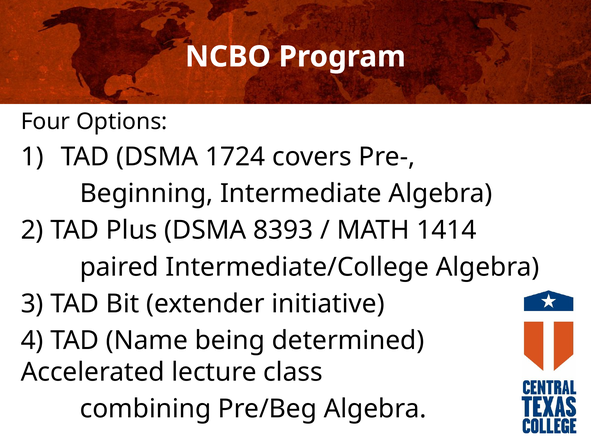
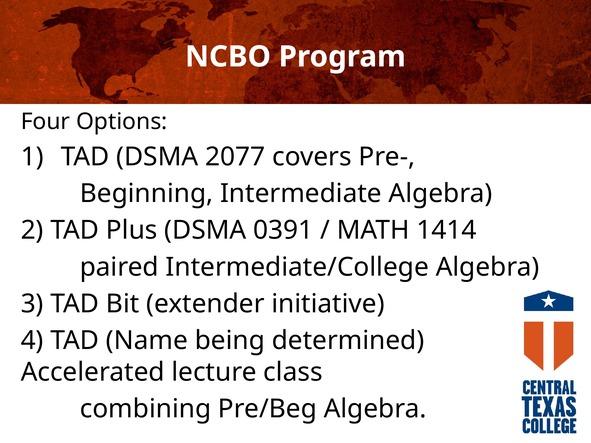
1724: 1724 -> 2077 (235, 157)
8393: 8393 -> 0391 (283, 230)
